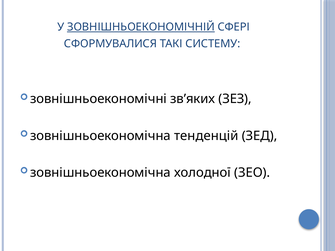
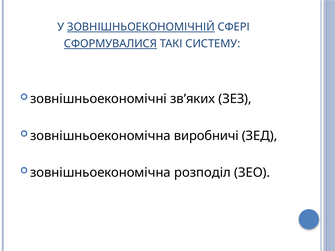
СФОРМУВАЛИСЯ underline: none -> present (110, 44)
тенденцій: тенденцій -> виробничі (206, 136)
холодної: холодної -> розподіл (202, 173)
